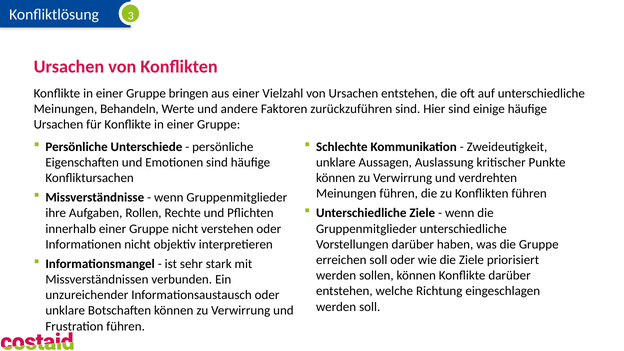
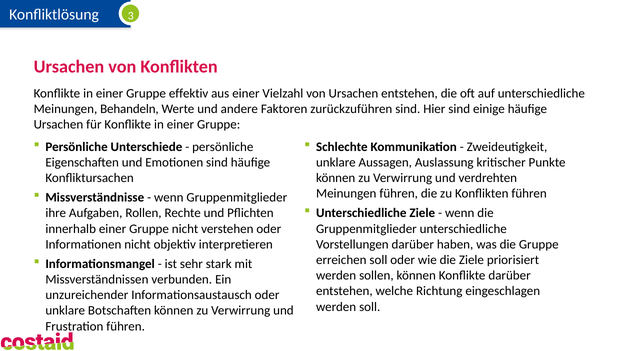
bringen: bringen -> effektiv (189, 93)
